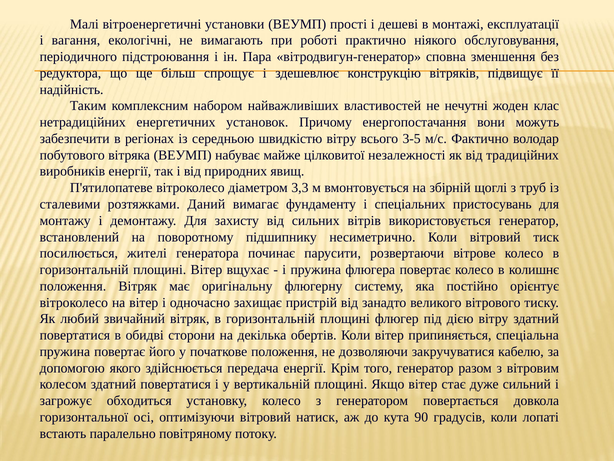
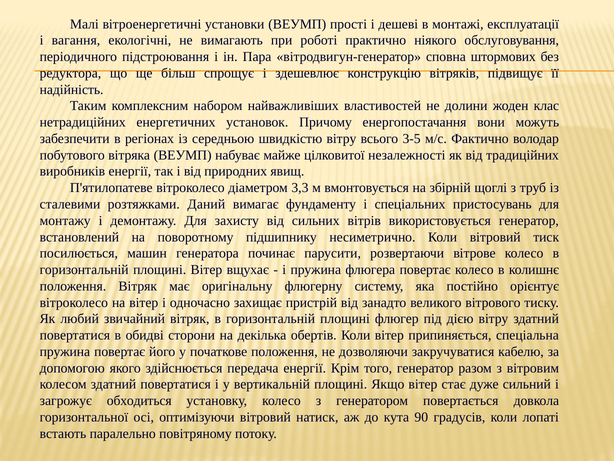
зменшення: зменшення -> штормових (503, 57)
нечутні: нечутні -> долини (466, 106)
жителі: жителі -> машин (147, 253)
